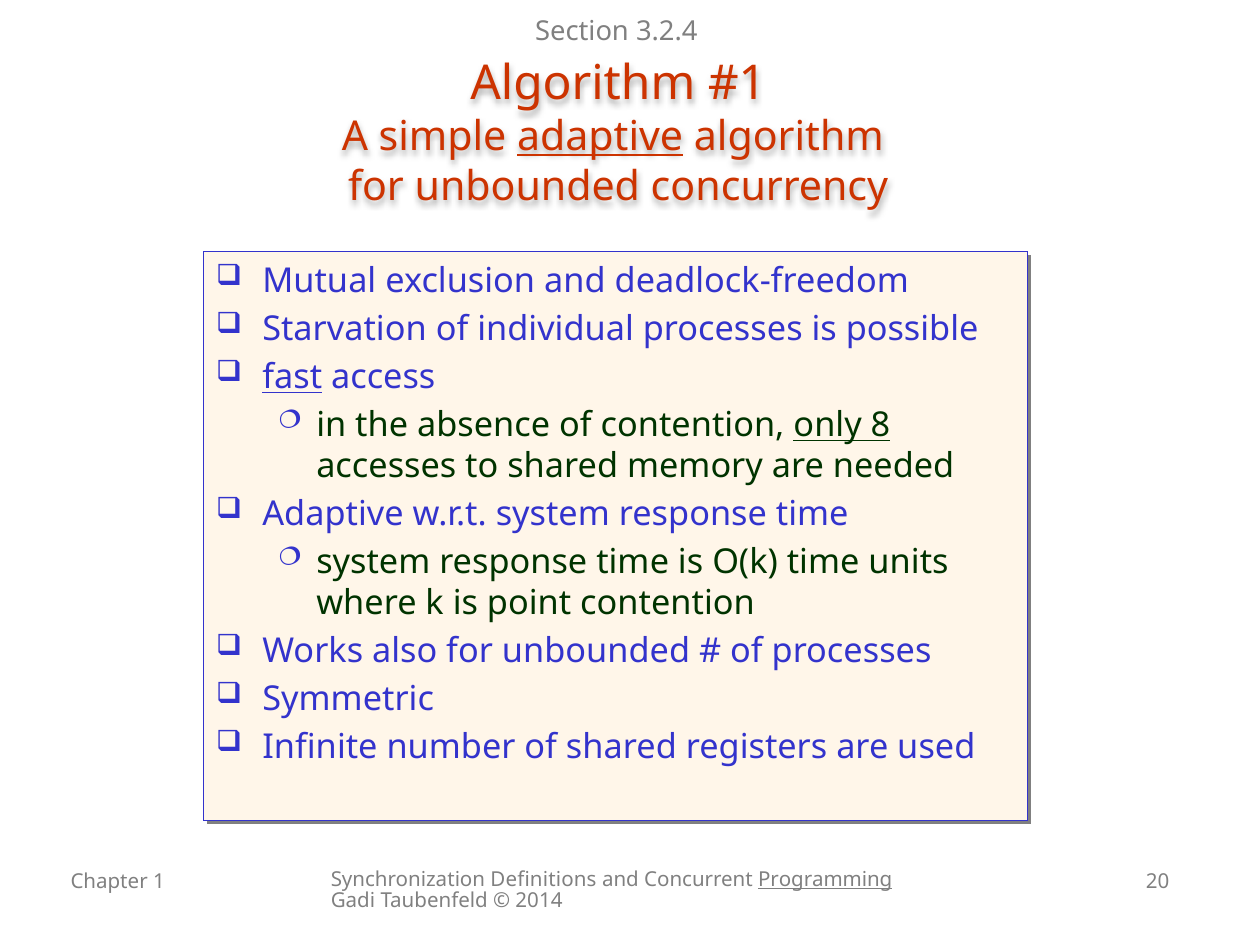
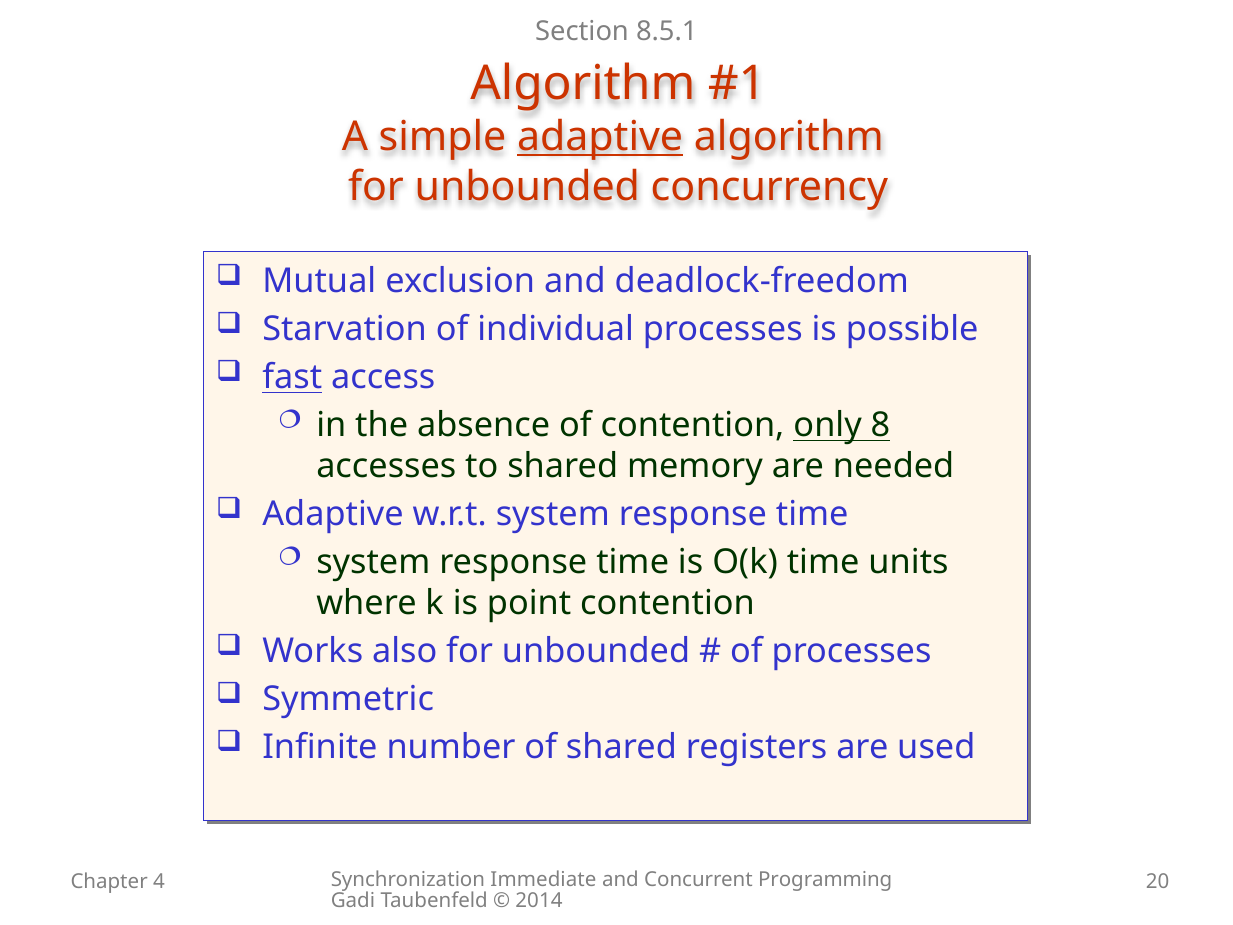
3.2.4: 3.2.4 -> 8.5.1 (667, 31)
Definitions: Definitions -> Immediate (544, 880)
Programming underline: present -> none (825, 880)
1: 1 -> 4 (159, 881)
